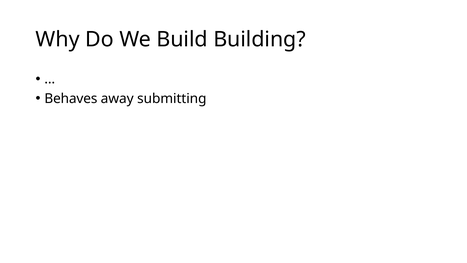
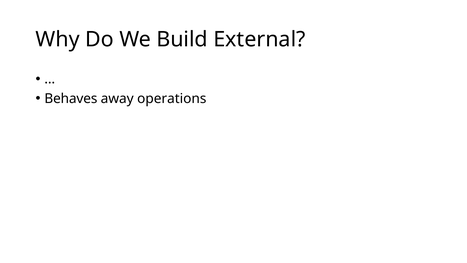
Building: Building -> External (259, 39)
submitting: submitting -> operations (172, 99)
